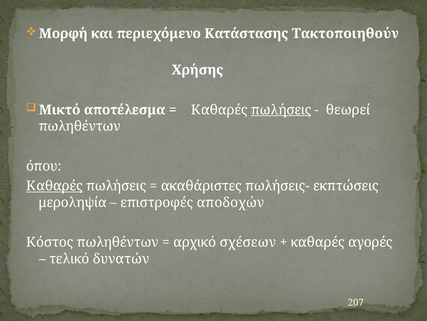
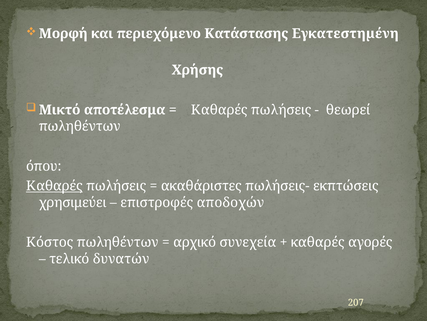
Τακτοποιηθούν: Τακτοποιηθούν -> Εγκατεστηµένη (345, 33)
πωλήσεις underline: present -> none (281, 110)
μεροληψία: μεροληψία -> χρησιμεύει (73, 202)
σχέσεων: σχέσεων -> συνεχεία (248, 242)
